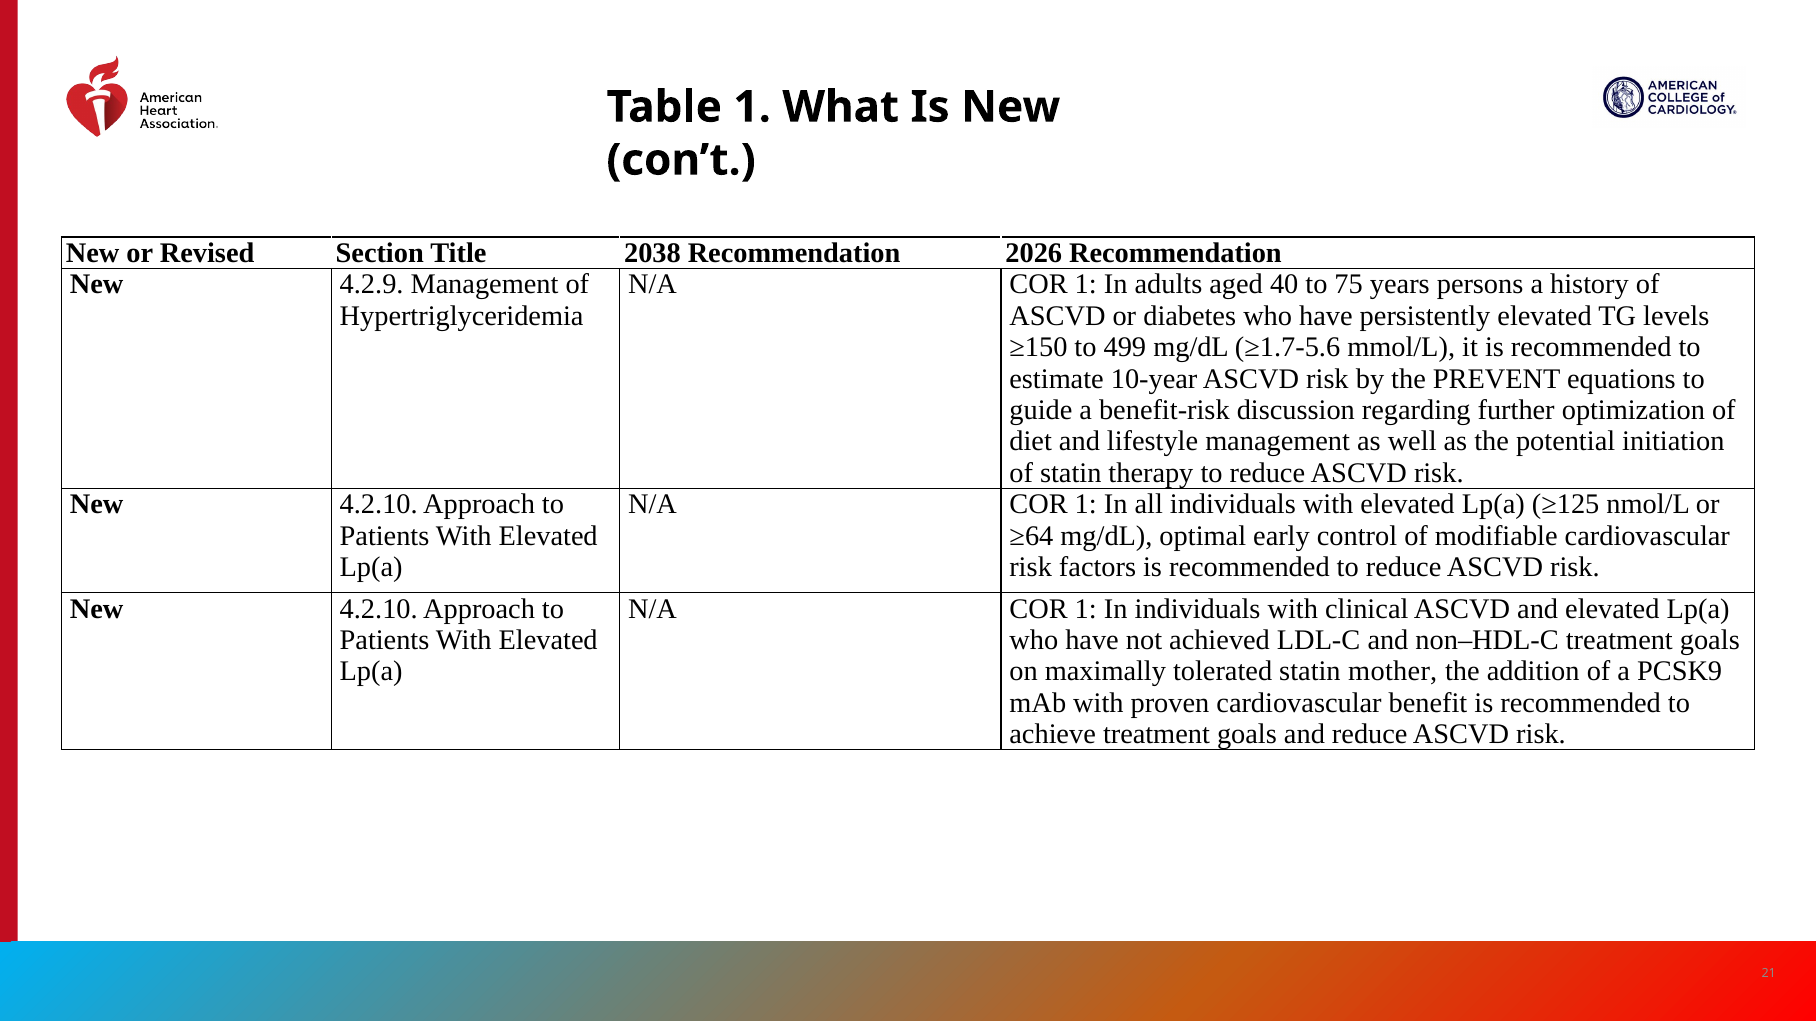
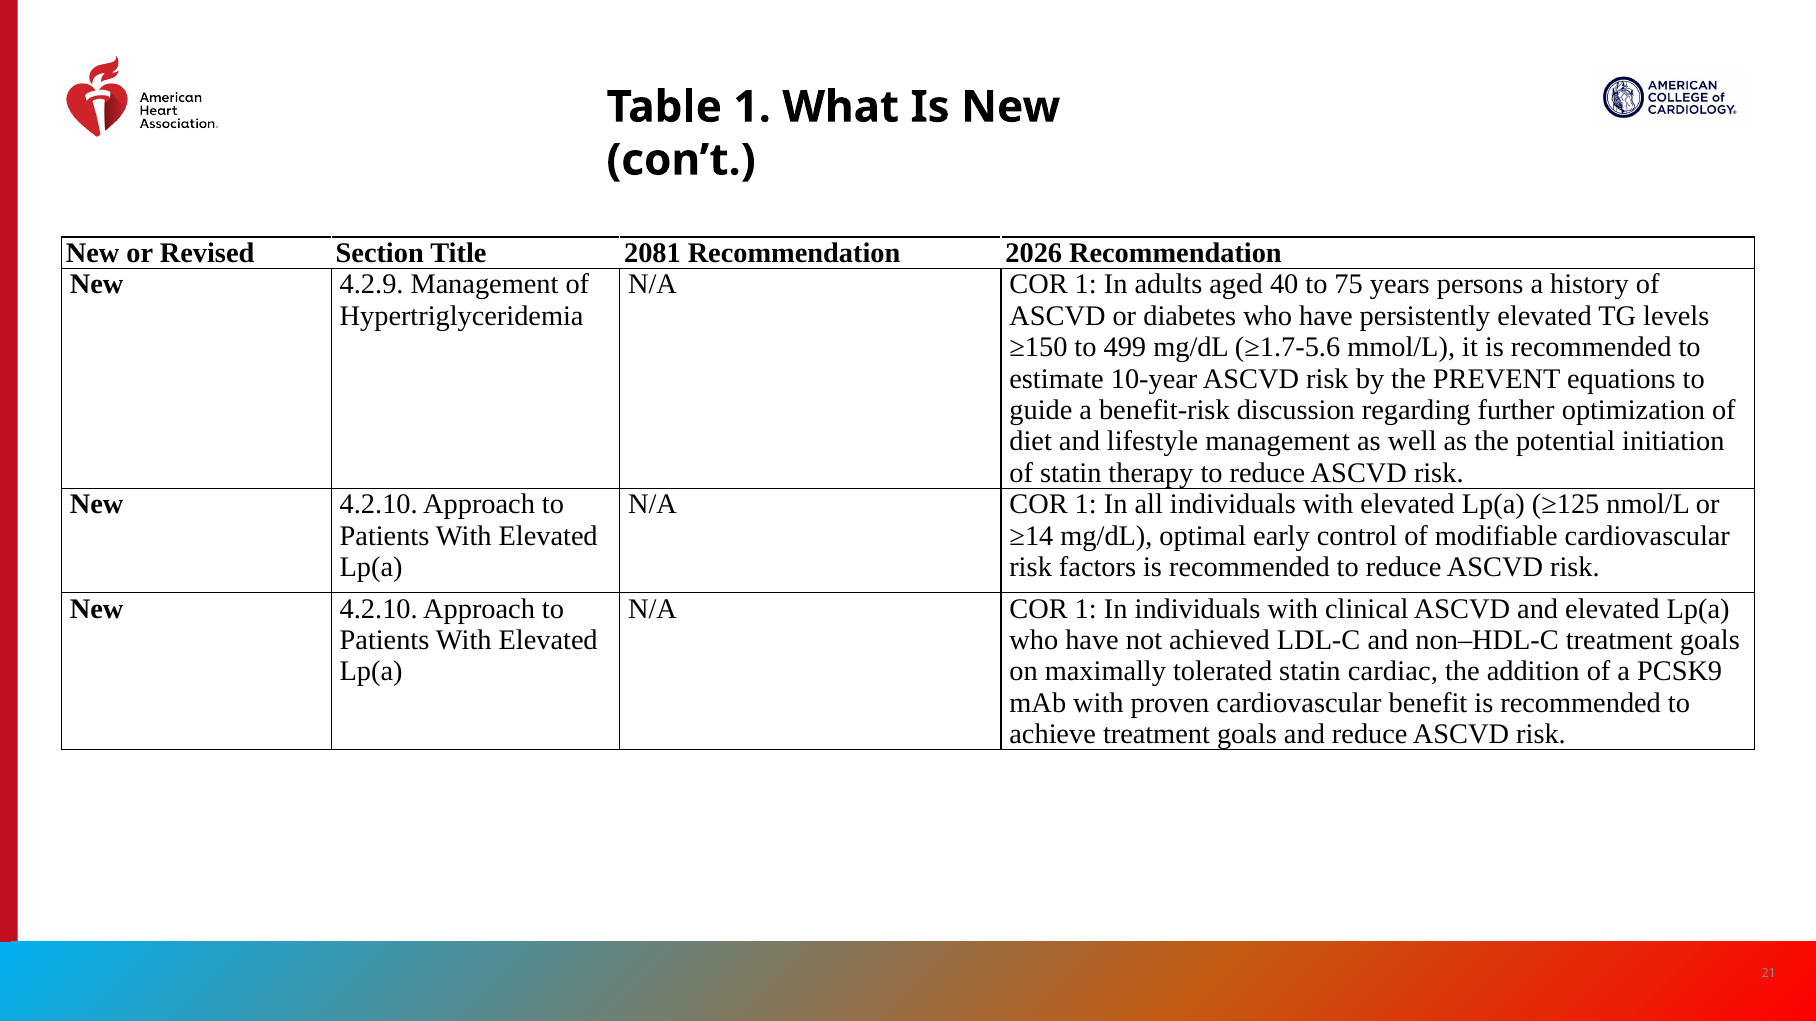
2038: 2038 -> 2081 (652, 253)
≥64: ≥64 -> ≥14 (1031, 536)
mother: mother -> cardiac (1393, 672)
